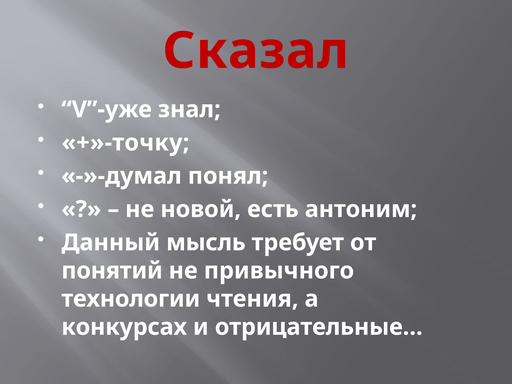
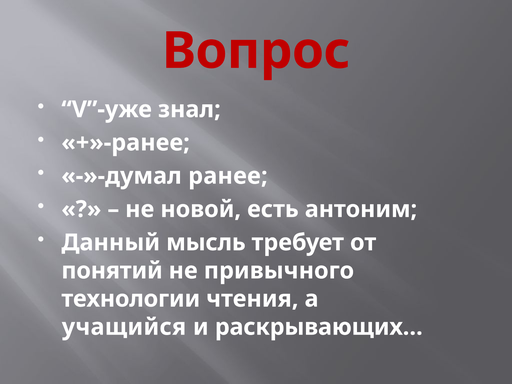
Сказал: Сказал -> Вопрос (256, 51)
+»-точку: +»-точку -> +»-ранее (126, 143)
понял: понял -> ранее (228, 176)
конкурсах: конкурсах -> учащийся (124, 327)
отрицательные…: отрицательные… -> раскрывающих… (319, 327)
